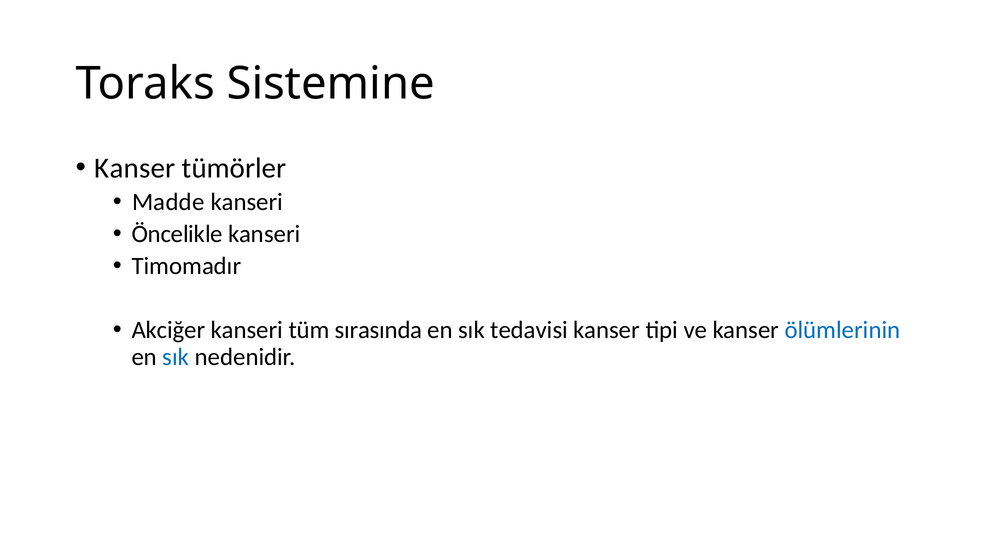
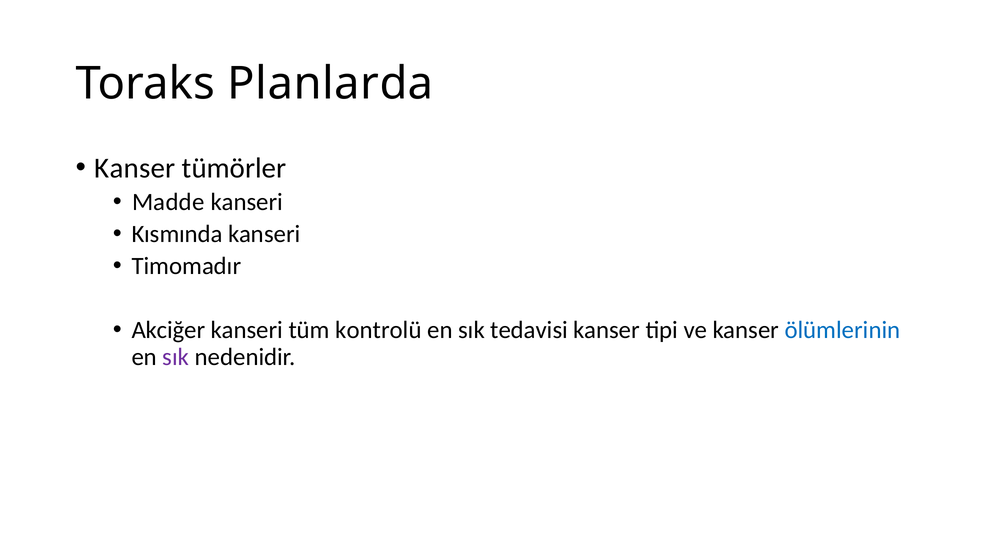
Sistemine: Sistemine -> Planlarda (330, 83)
Öncelikle: Öncelikle -> Kısmında (177, 234)
sırasında: sırasında -> kontrolü (378, 330)
sık colour: blue -> purple (176, 357)
